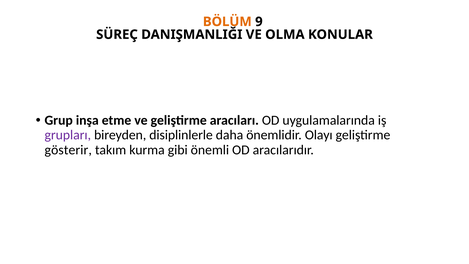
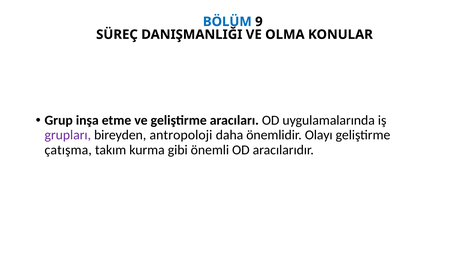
BÖLÜM colour: orange -> blue (227, 22)
disiplinlerle: disiplinlerle -> antropoloji (181, 135)
gösterir: gösterir -> çatışma (68, 150)
